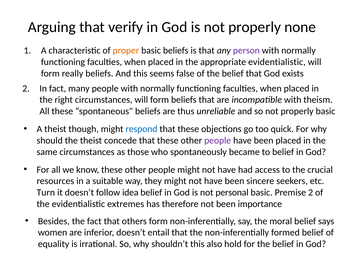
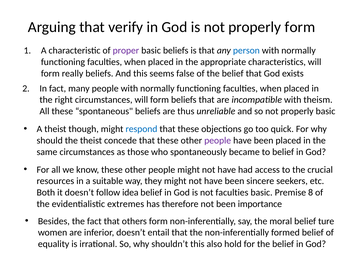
properly none: none -> form (300, 27)
proper colour: orange -> purple (126, 50)
person colour: purple -> blue (246, 50)
appropriate evidentialistic: evidentialistic -> characteristics (277, 62)
Turn: Turn -> Both (46, 193)
not personal: personal -> faculties (232, 193)
Premise 2: 2 -> 8 (311, 193)
says: says -> ture (326, 221)
